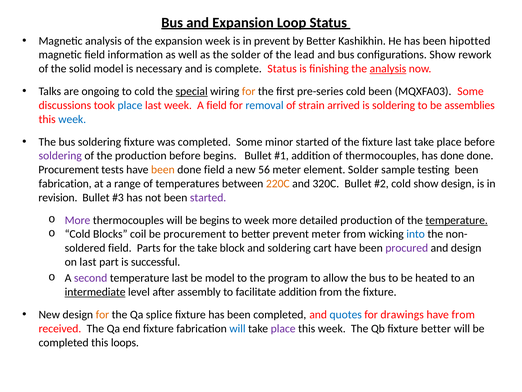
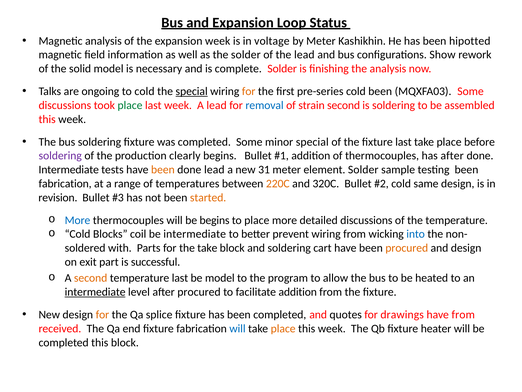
in prevent: prevent -> voltage (272, 41)
by Better: Better -> Meter (321, 41)
complete Status: Status -> Solder (282, 69)
analysis underline: present -> none (388, 69)
place colour: blue -> green (130, 105)
A field: field -> lead (217, 105)
strain arrived: arrived -> second (344, 105)
assemblies: assemblies -> assembled (470, 105)
week colour: blue -> black (72, 119)
minor started: started -> special (312, 142)
production before: before -> clearly (185, 156)
has done: done -> after (452, 156)
Procurement: Procurement -> Intermediate (69, 170)
done field: field -> lead (214, 170)
56: 56 -> 31 (264, 170)
cold show: show -> same (426, 183)
started colour: purple -> orange (208, 197)
More colour: purple -> blue (78, 220)
to week: week -> place (257, 220)
detailed production: production -> discussions (366, 220)
temperature underline: present -> none (457, 220)
be procurement: procurement -> intermediate (195, 234)
prevent meter: meter -> wiring (326, 234)
field: field -> with (120, 248)
procured colour: purple -> orange (407, 248)
on last: last -> exit (88, 262)
second colour: purple -> orange (91, 278)
after assembly: assembly -> procured (199, 292)
quotes colour: blue -> black (346, 314)
place colour: purple -> orange (283, 328)
fixture better: better -> heater (436, 328)
this loops: loops -> block (125, 342)
